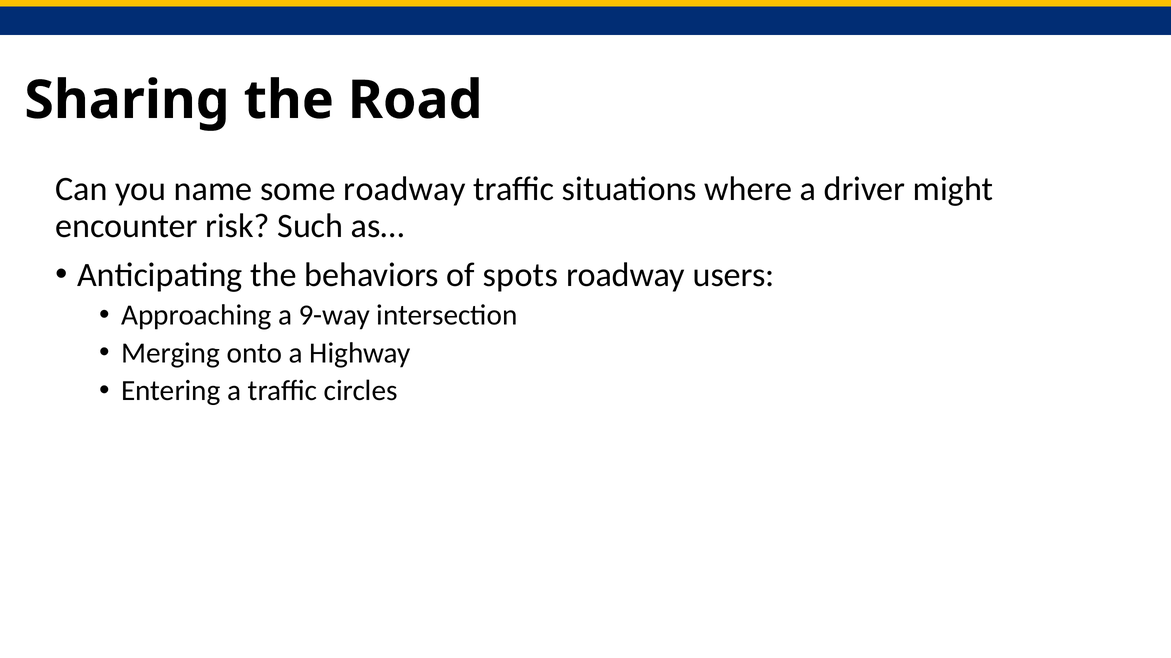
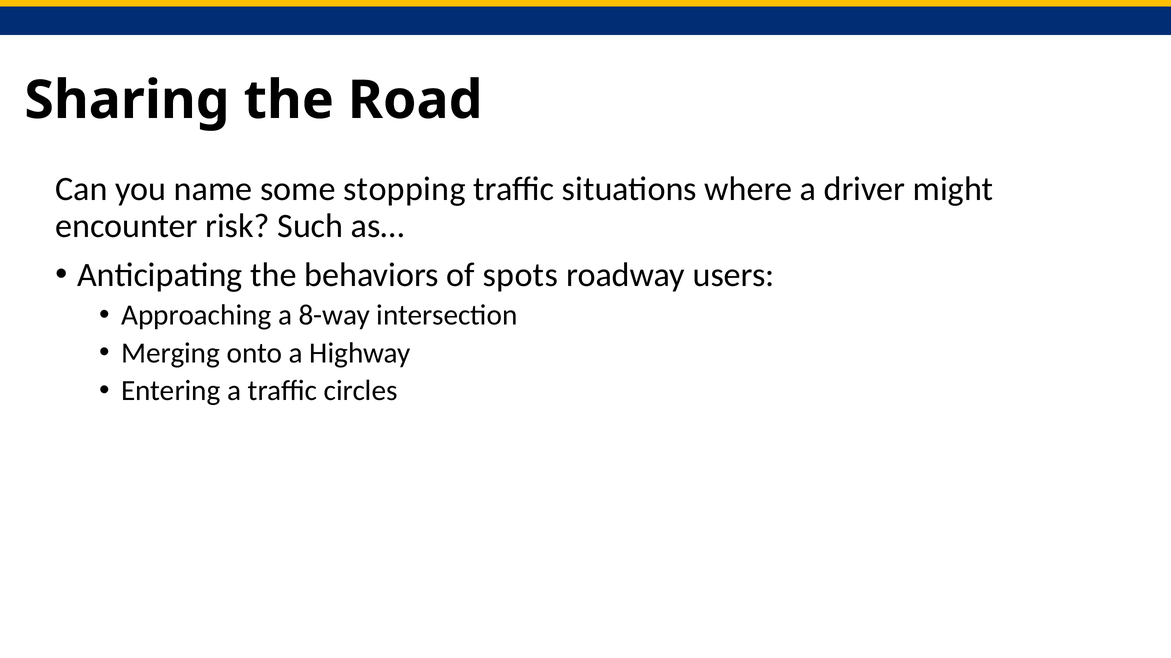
some roadway: roadway -> stopping (404, 189)
9-way: 9-way -> 8-way (334, 316)
